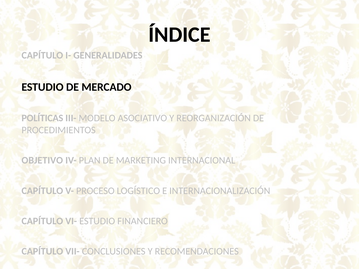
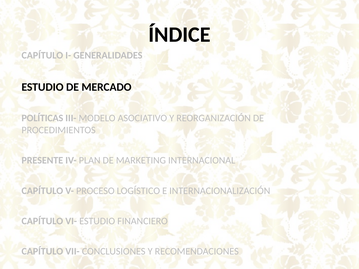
OBJETIVO: OBJETIVO -> PRESENTE (42, 161)
